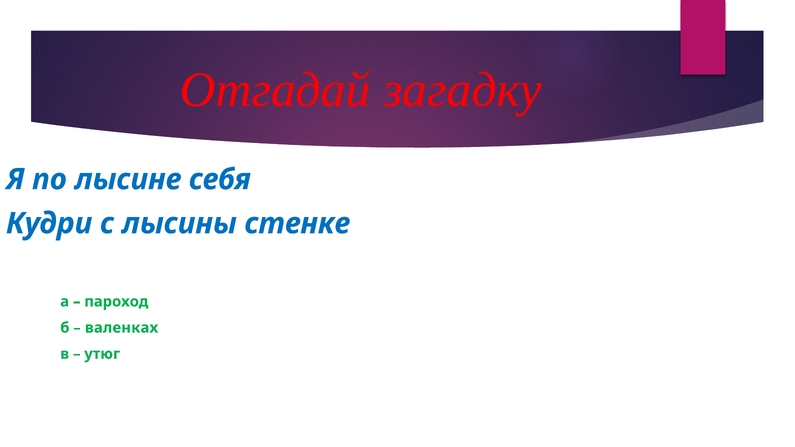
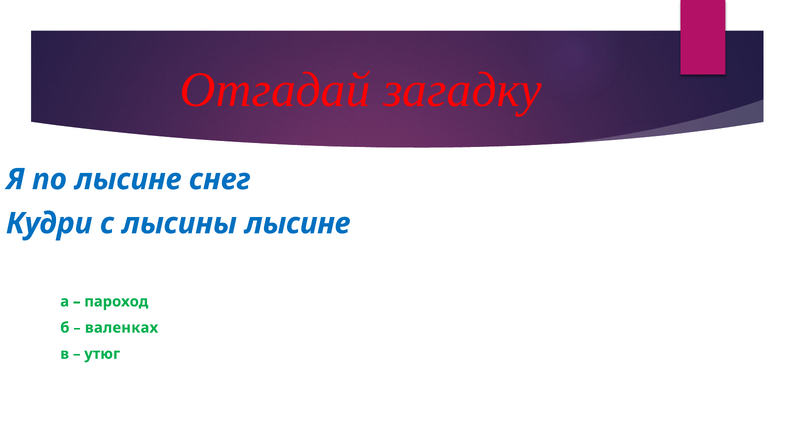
себя: себя -> снег (220, 179)
лысины стенке: стенке -> лысине (297, 224)
